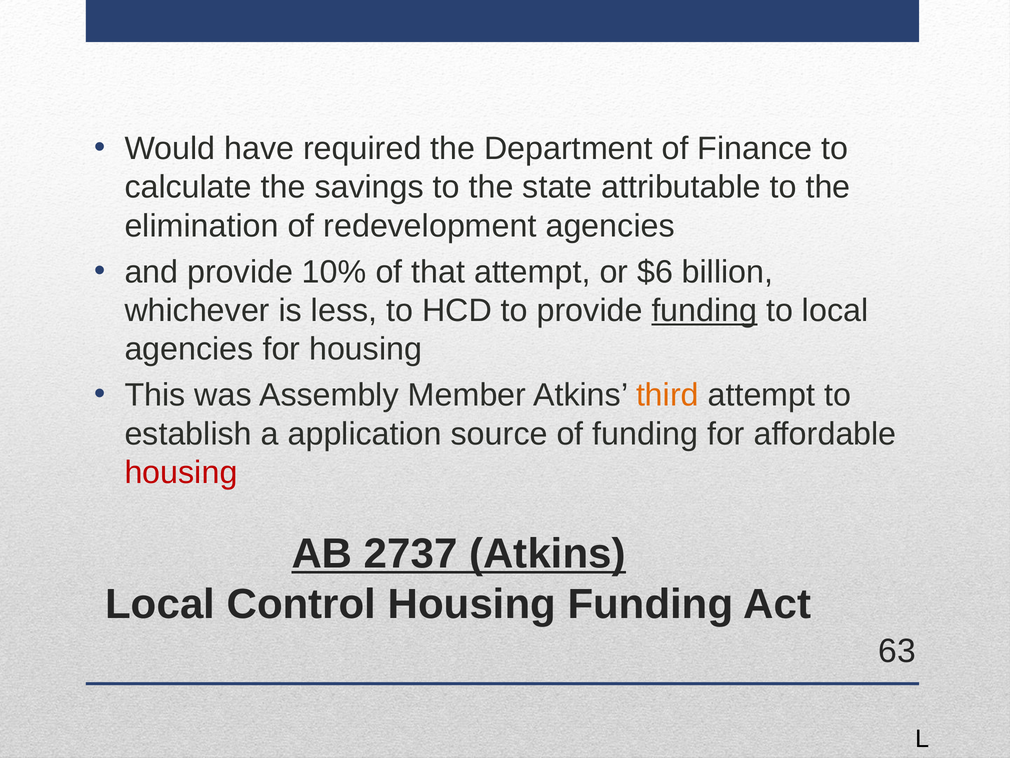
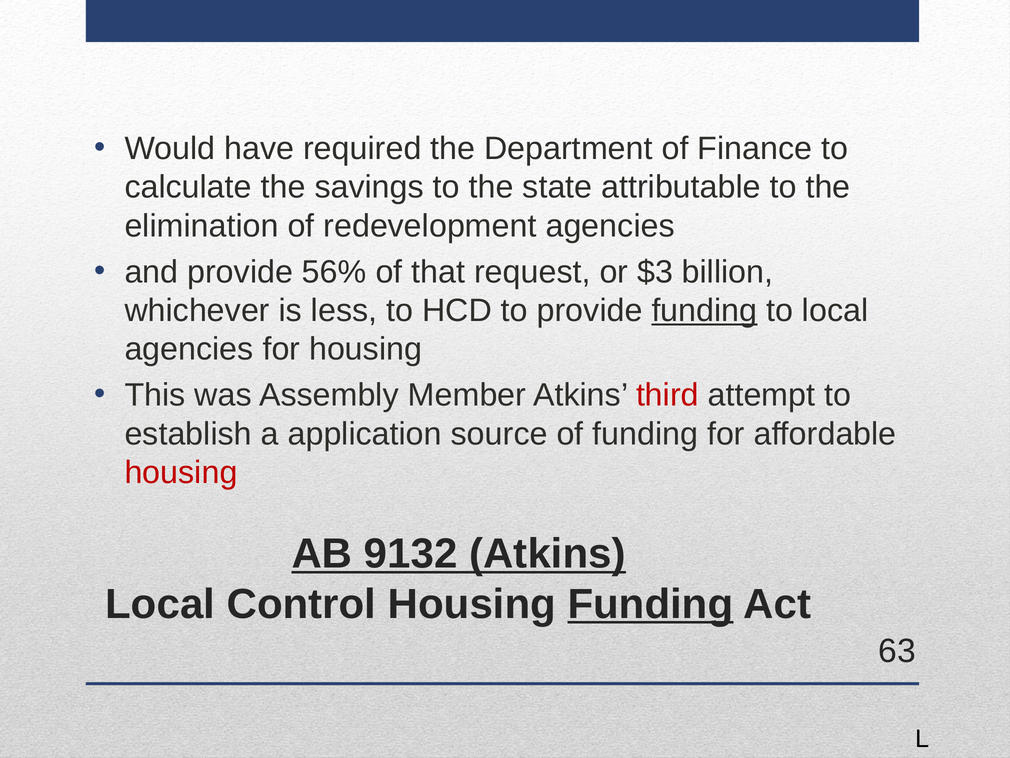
10%: 10% -> 56% (334, 272)
that attempt: attempt -> request (532, 272)
$6: $6 -> $3 (655, 272)
third colour: orange -> red (667, 395)
2737: 2737 -> 9132 (411, 553)
Funding underline: none -> present (650, 604)
